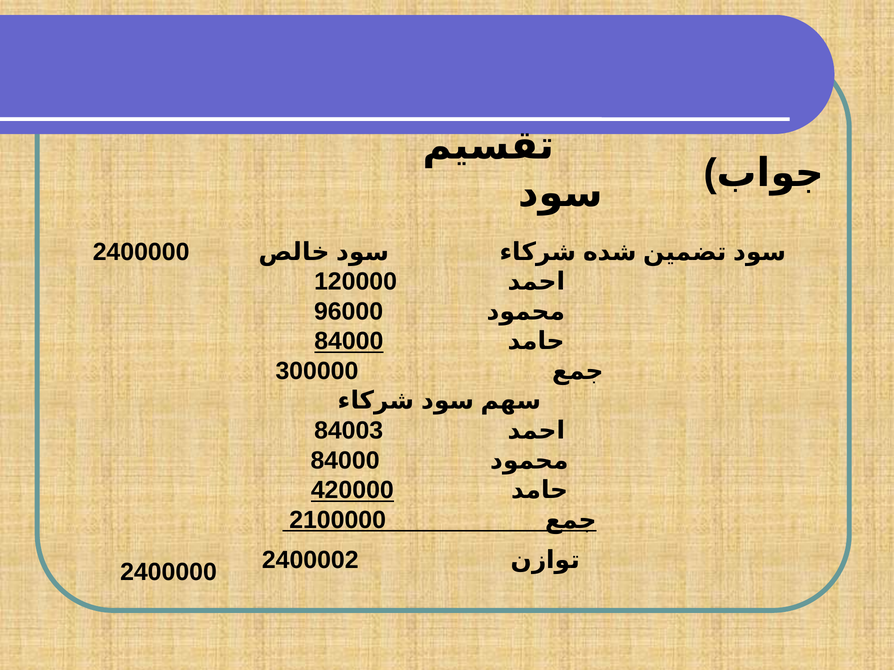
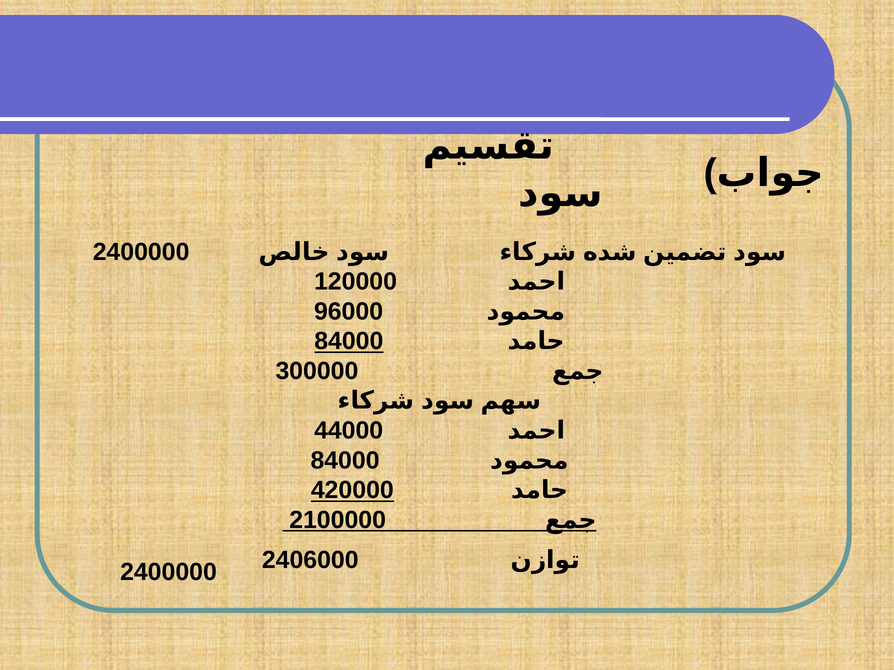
84003: 84003 -> 44000 (349, 431)
2400002: 2400002 -> 2406000 (310, 560)
